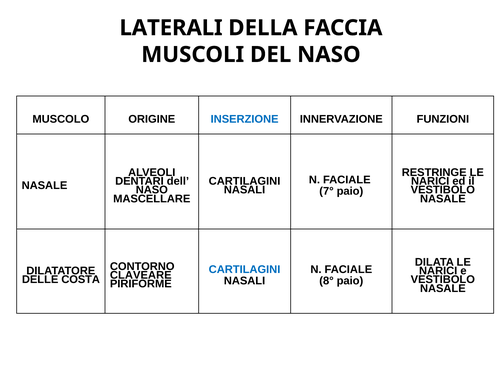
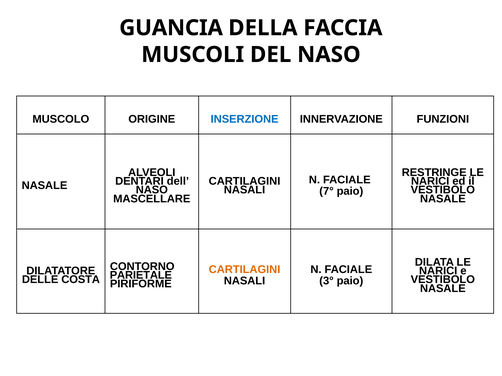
LATERALI: LATERALI -> GUANCIA (171, 28)
CARTILAGINI colour: blue -> orange (245, 270)
CLAVEARE: CLAVEARE -> PARIETALE (141, 276)
8°: 8° -> 3° (326, 281)
